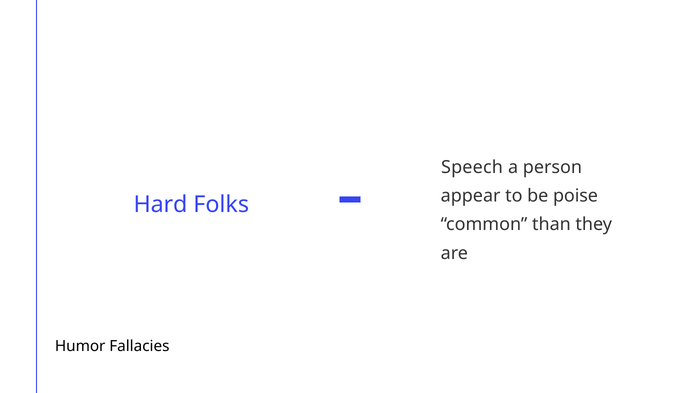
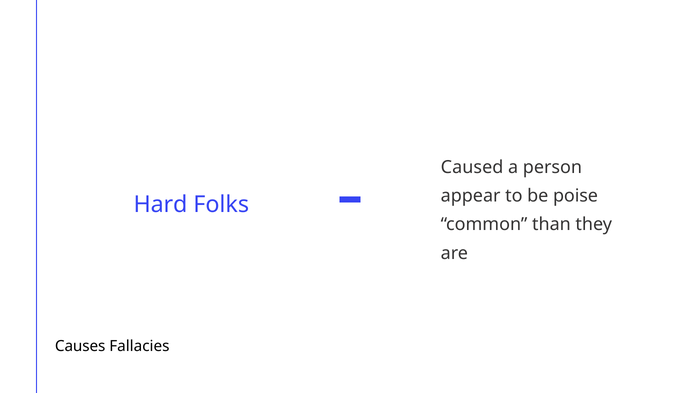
Speech: Speech -> Caused (472, 167)
Humor: Humor -> Causes (80, 347)
